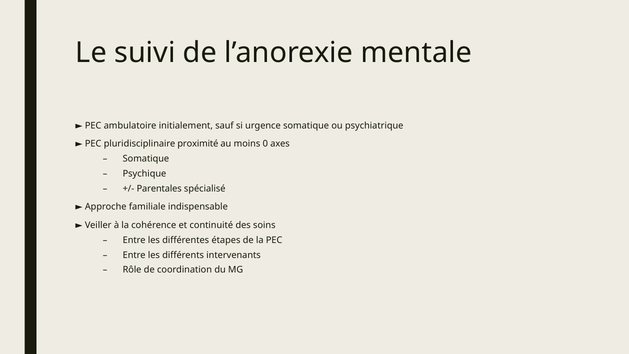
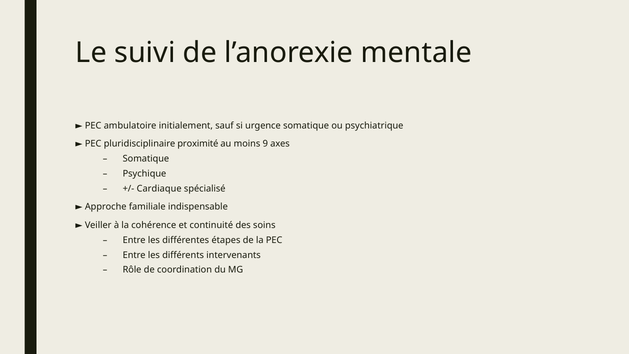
0: 0 -> 9 (265, 144)
Parentales: Parentales -> Cardiaque (159, 189)
